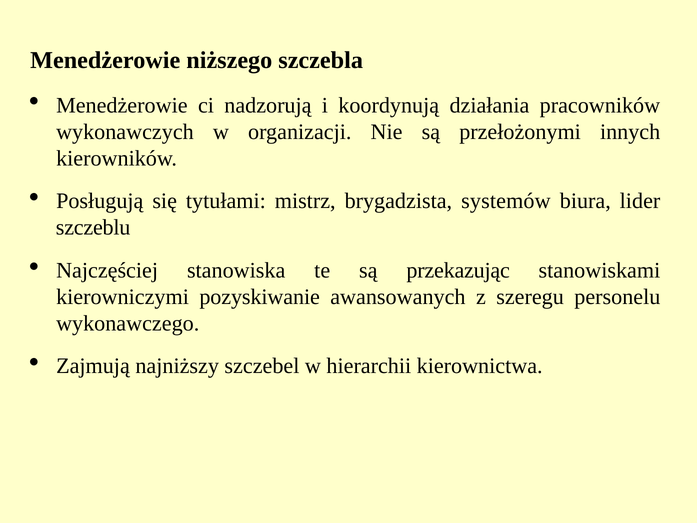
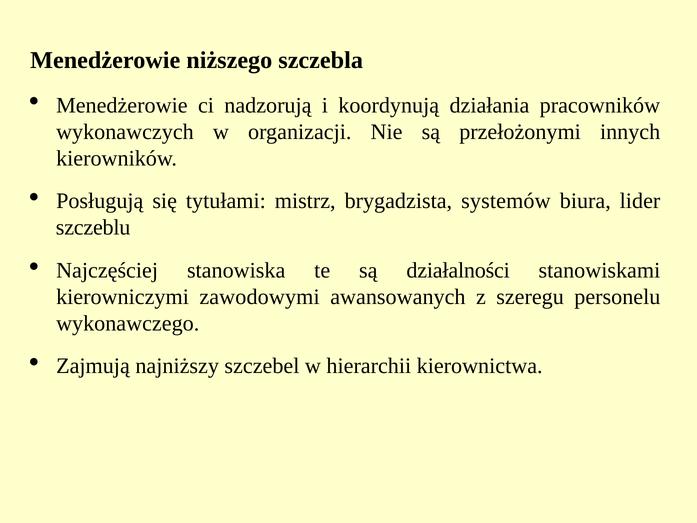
przekazując: przekazując -> działalności (458, 270)
pozyskiwanie: pozyskiwanie -> zawodowymi (260, 297)
